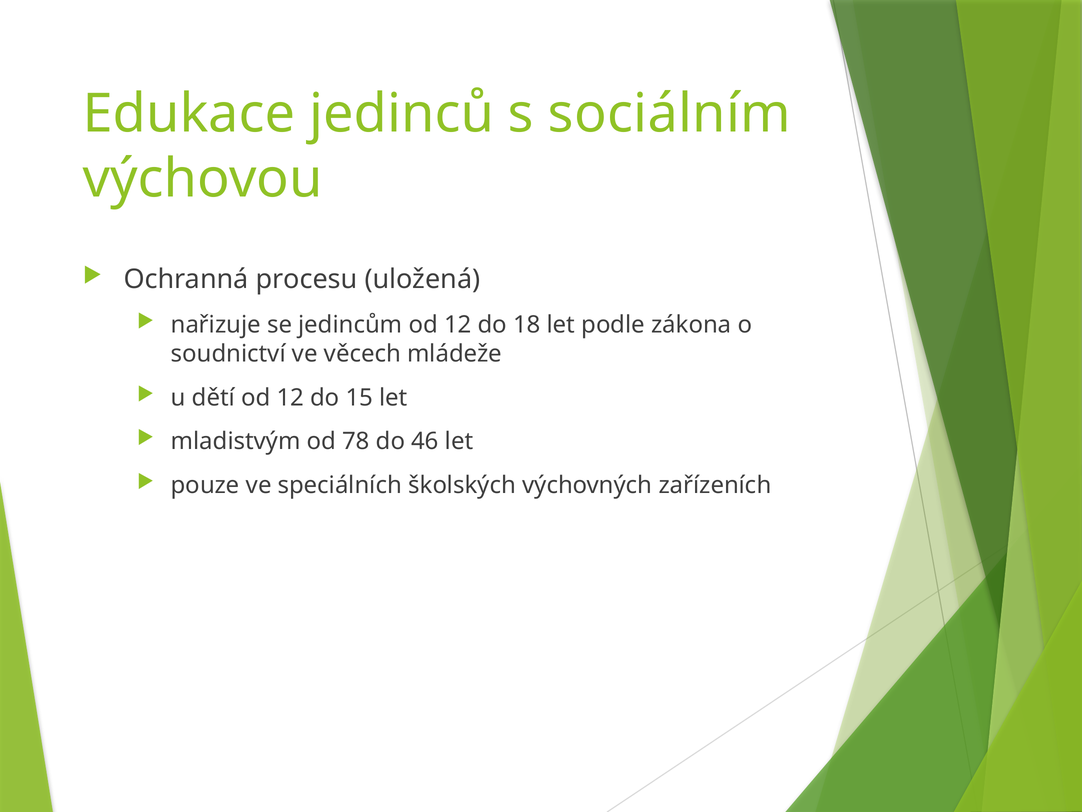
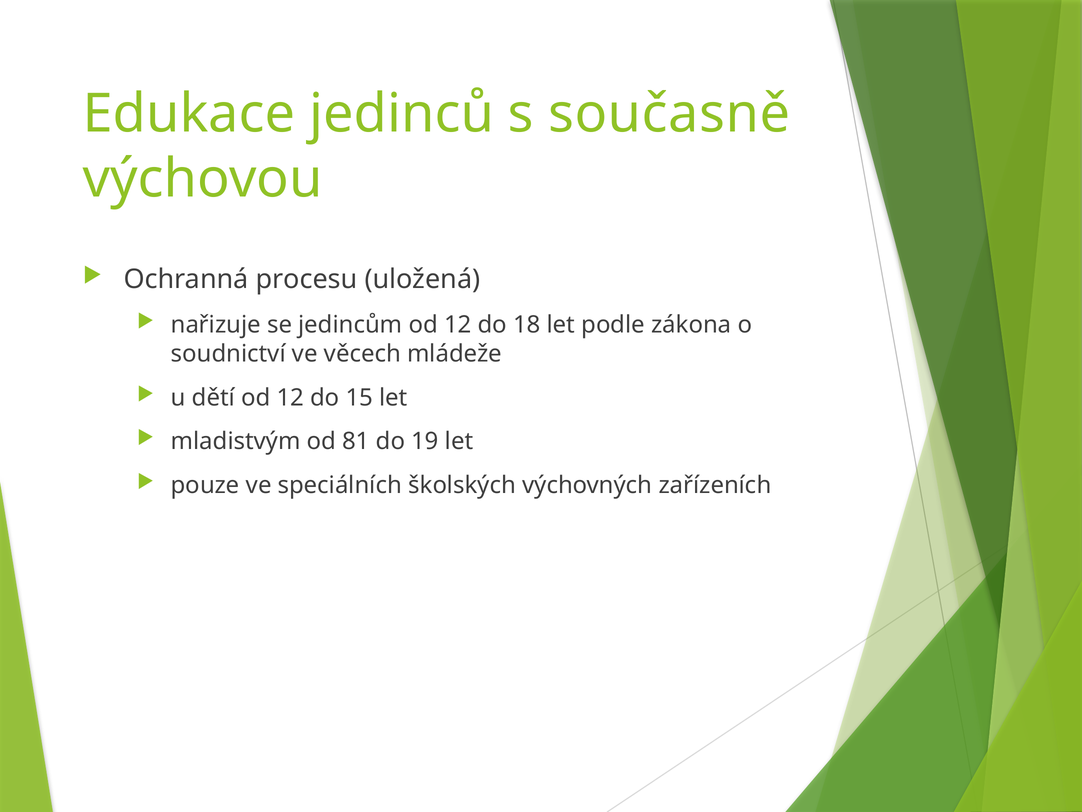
sociálním: sociálním -> současně (669, 114)
78: 78 -> 81 (356, 441)
46: 46 -> 19 (425, 441)
